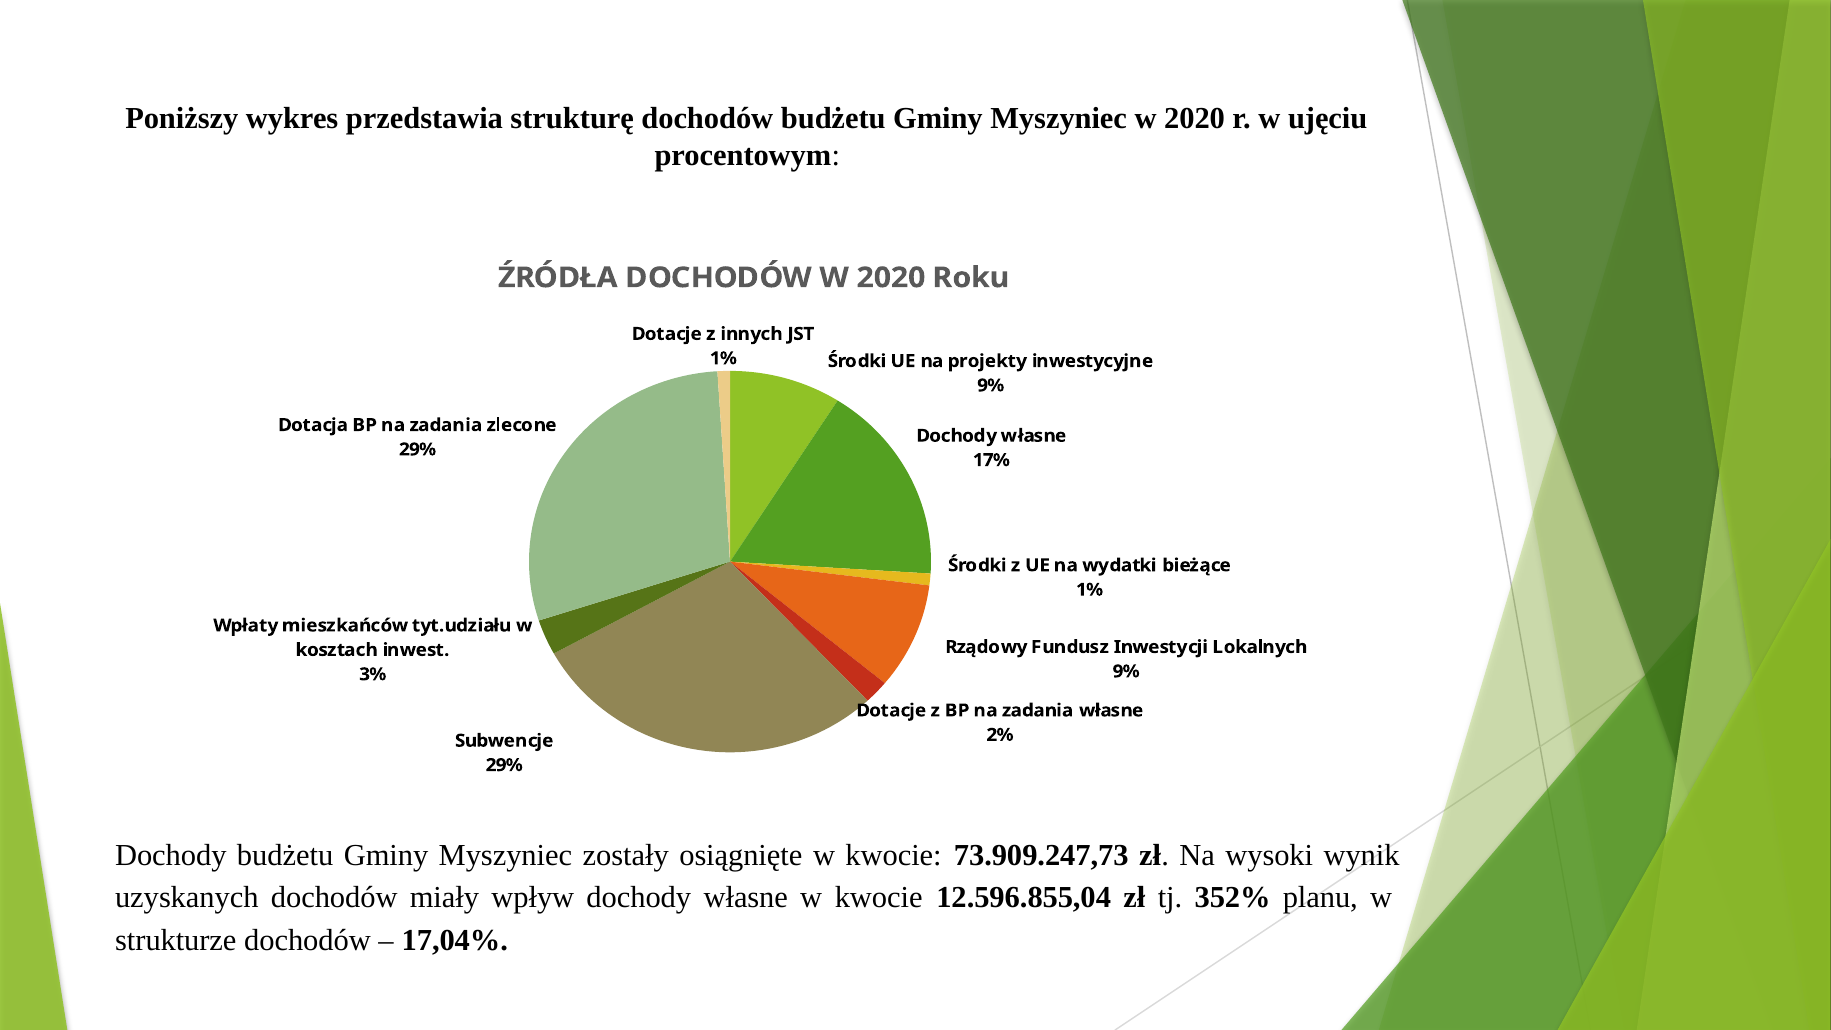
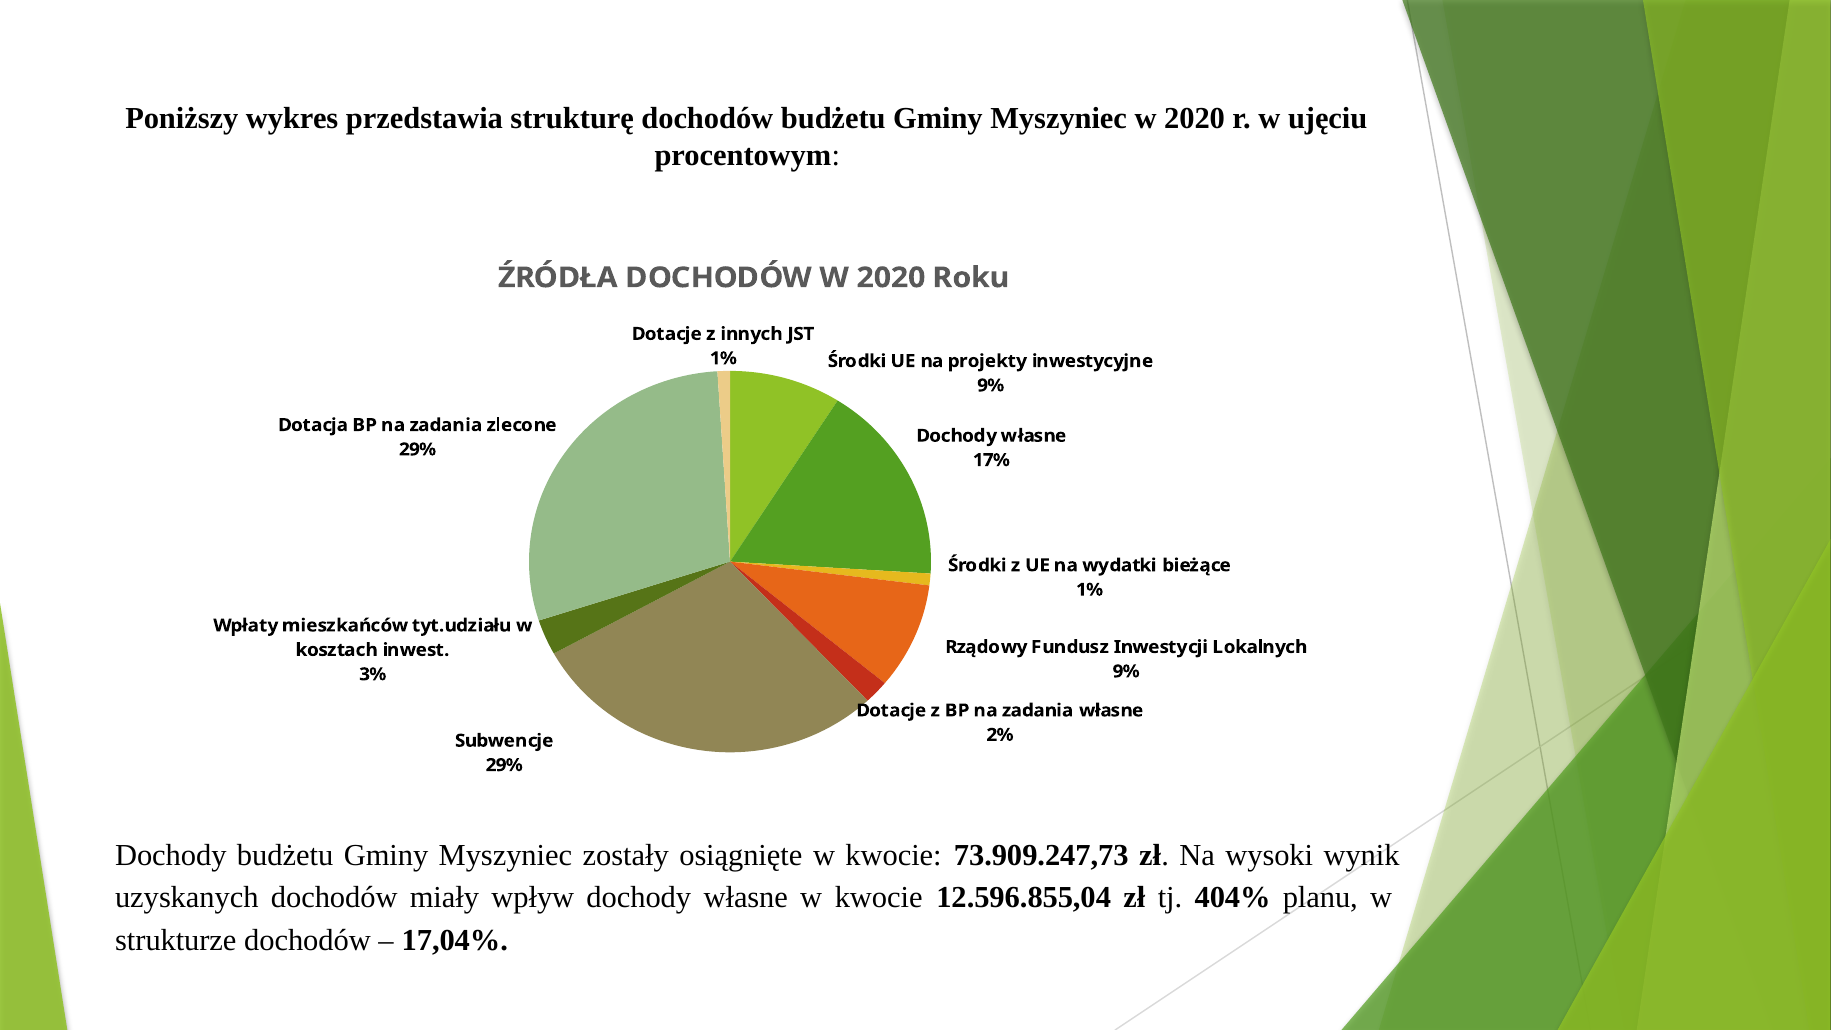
352%: 352% -> 404% (1233, 898)
